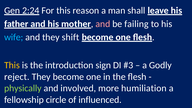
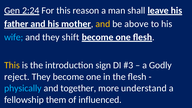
and colour: pink -> yellow (103, 24)
failing: failing -> above (136, 24)
physically colour: light green -> light blue (23, 88)
involved: involved -> together (78, 88)
humiliation: humiliation -> understand (144, 88)
circle: circle -> them (56, 100)
